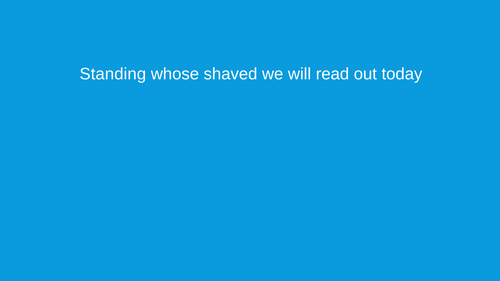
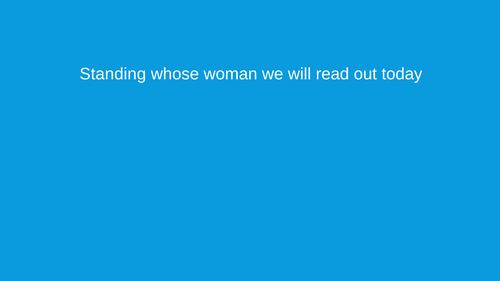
shaved: shaved -> woman (231, 74)
